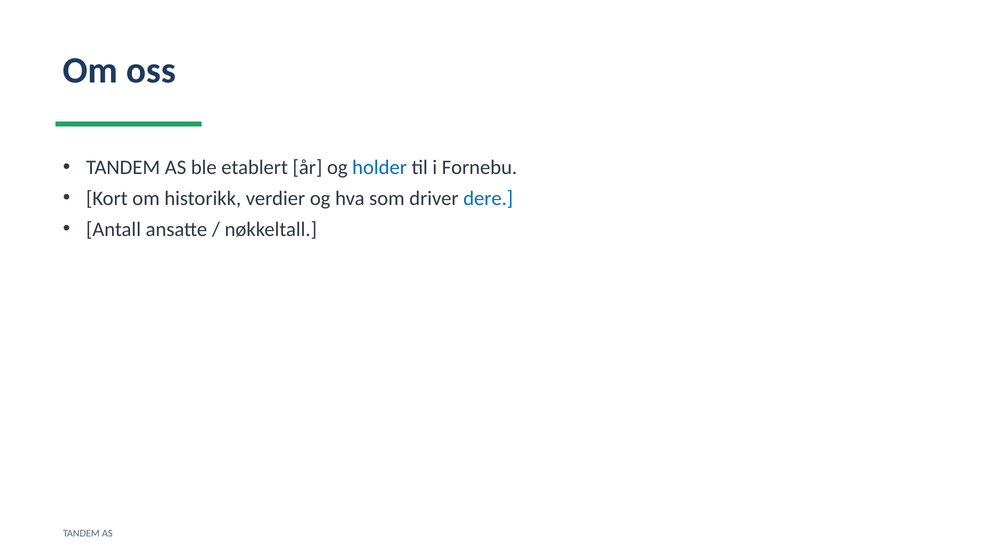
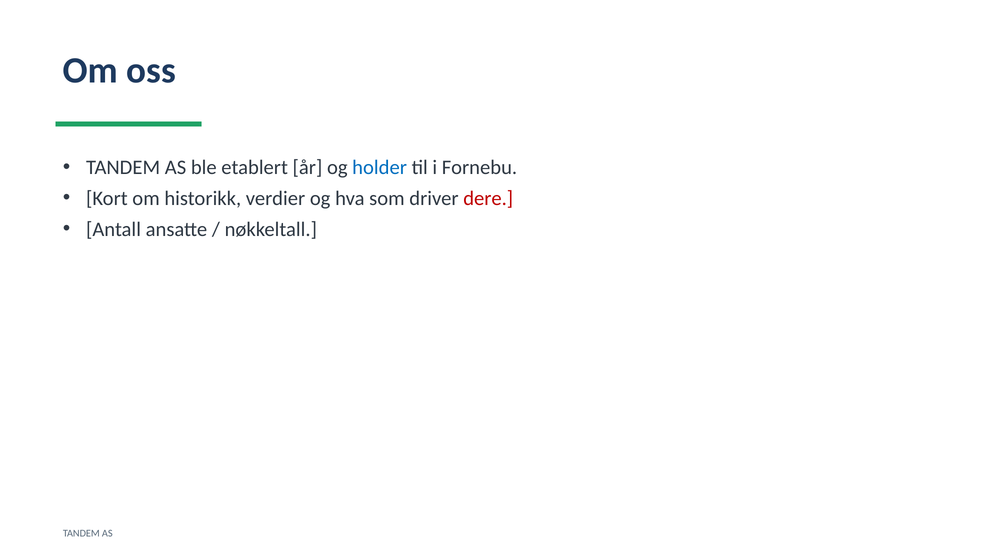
dere colour: blue -> red (488, 198)
